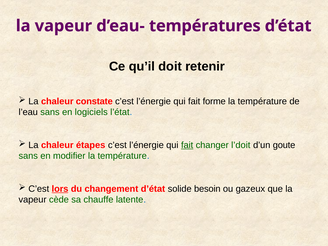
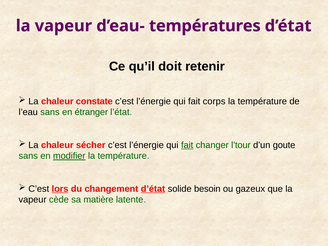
forme: forme -> corps (214, 101)
logiciels: logiciels -> étranger (91, 112)
étapes: étapes -> sécher (91, 145)
l’doit: l’doit -> l’tour (241, 145)
modifier underline: none -> present (69, 156)
d’état underline: none -> present (153, 189)
chauffe: chauffe -> matière (98, 200)
